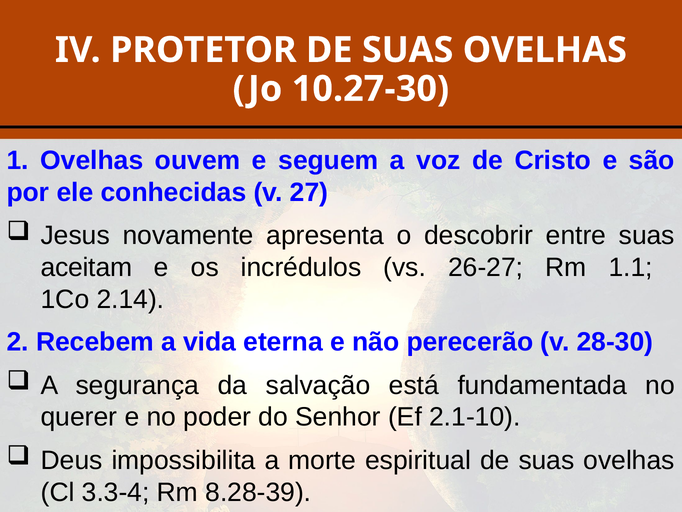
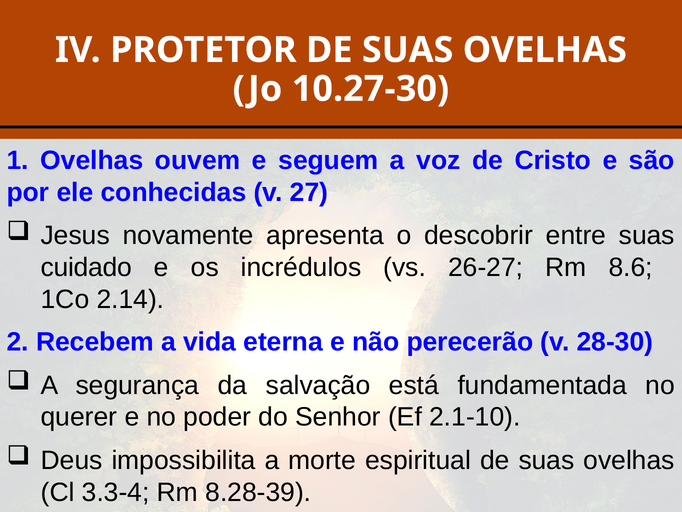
aceitam: aceitam -> cuidado (87, 267)
1.1: 1.1 -> 8.6 (631, 267)
